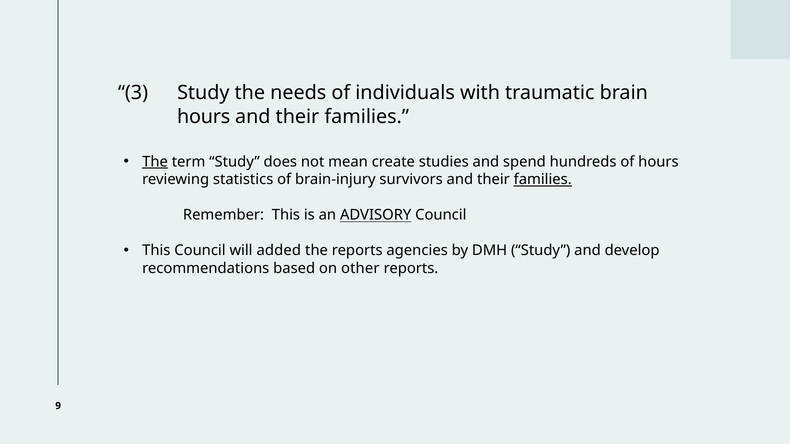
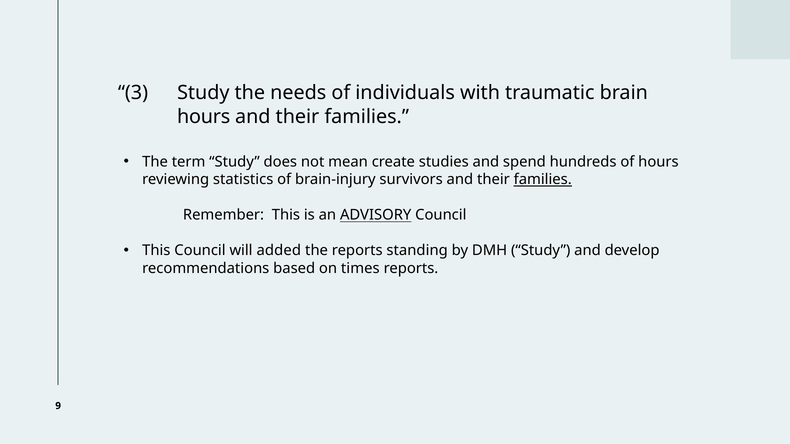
The underline: present -> none (155, 162)
agencies: agencies -> standing (417, 251)
other: other -> times (360, 268)
